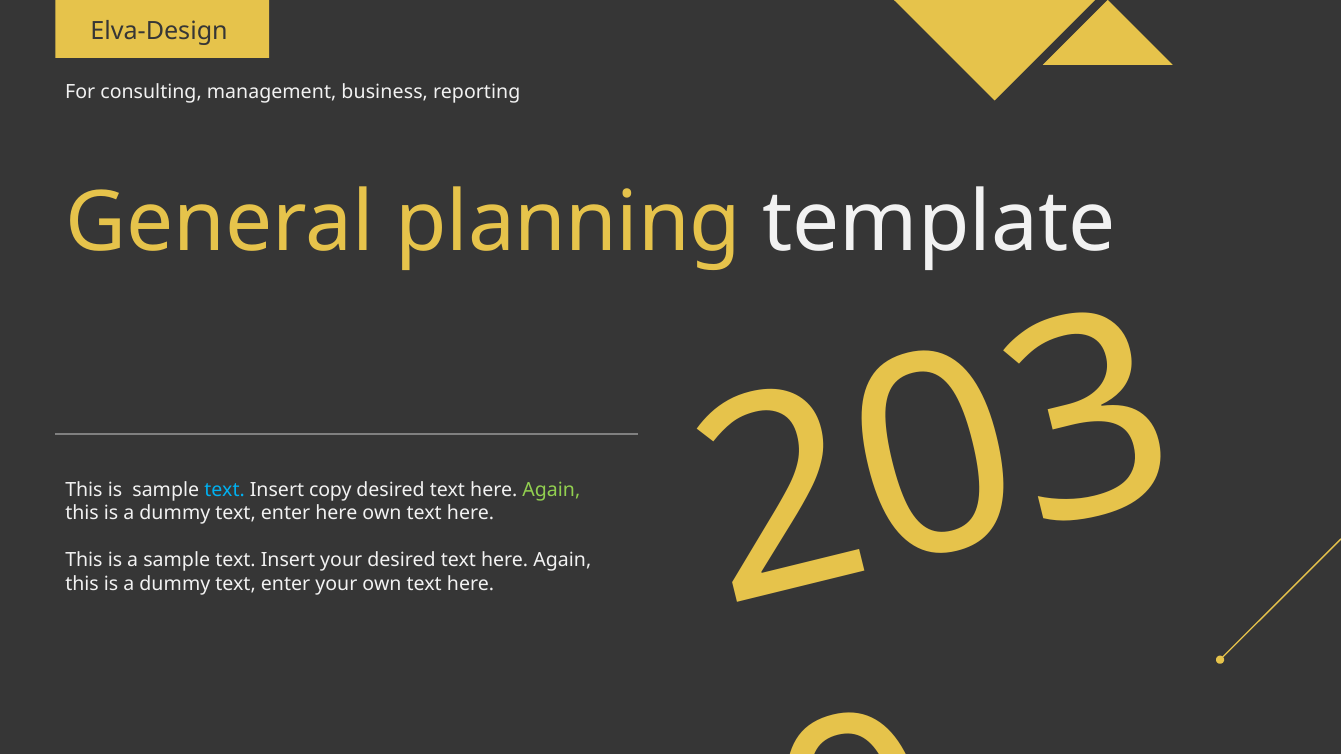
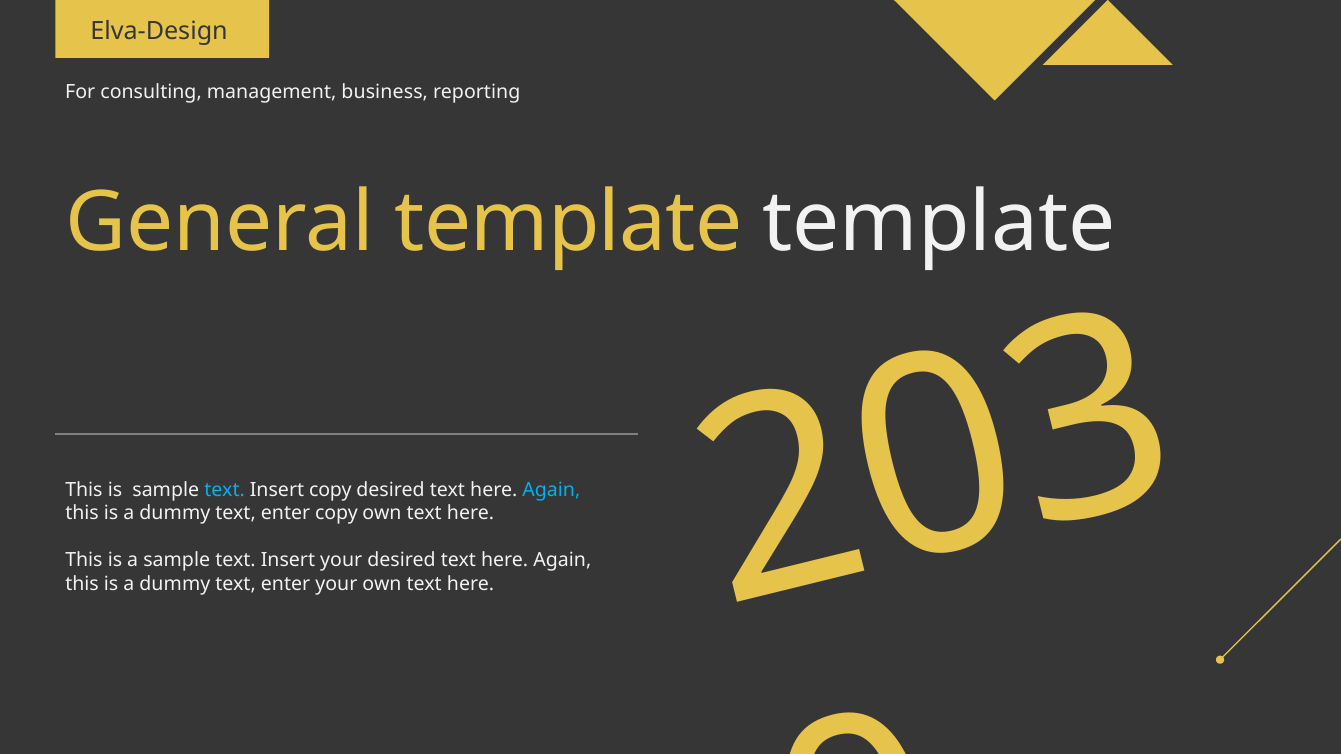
General planning: planning -> template (569, 223)
Again colour: light green -> light blue (551, 490)
enter here: here -> copy (337, 513)
